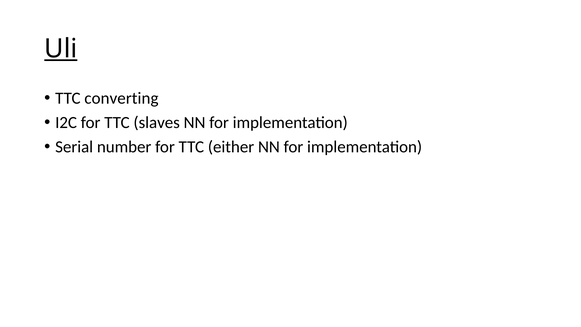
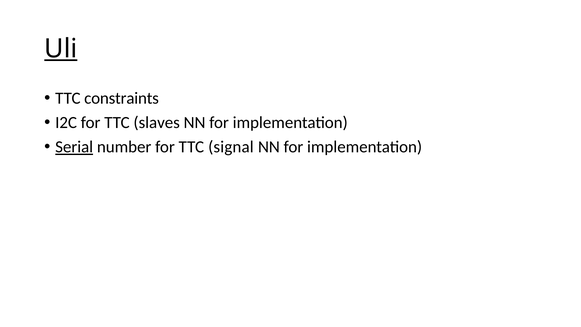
converting: converting -> constraints (122, 98)
Serial underline: none -> present (74, 147)
either: either -> signal (231, 147)
